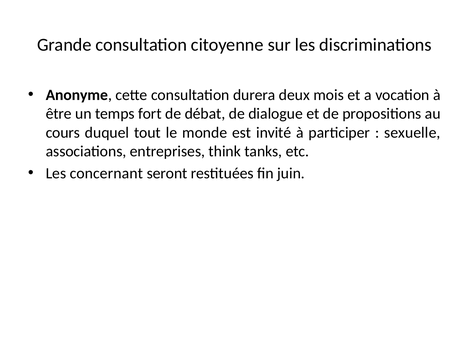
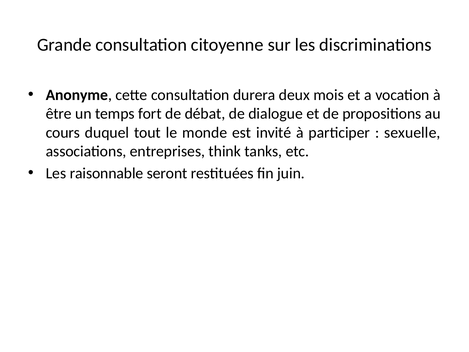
concernant: concernant -> raisonnable (107, 173)
